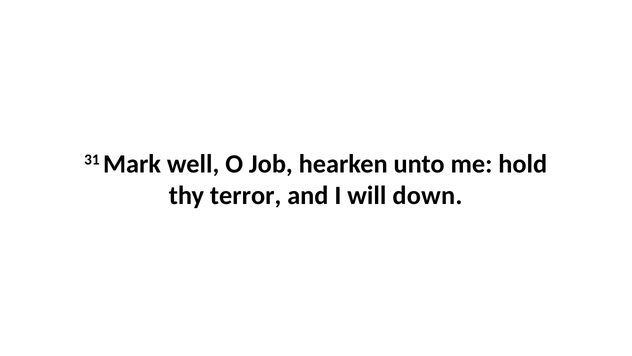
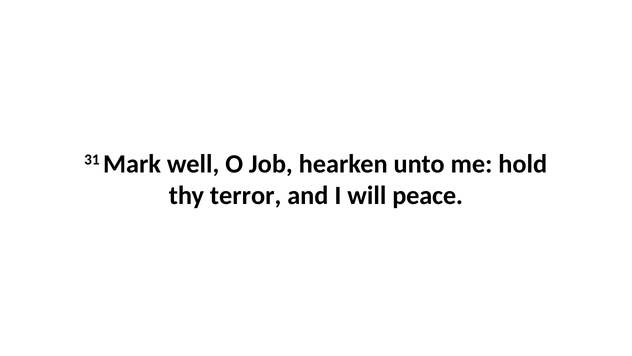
down: down -> peace (428, 195)
